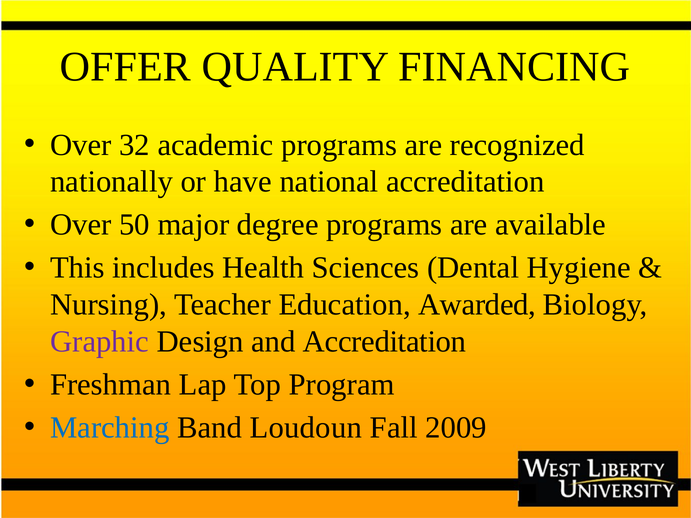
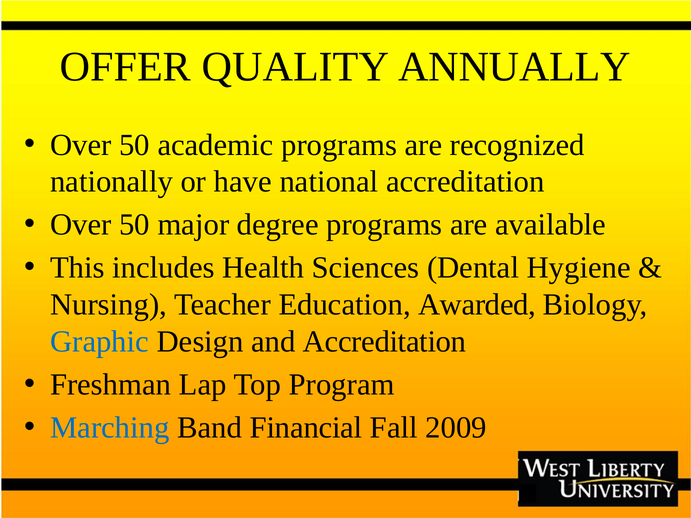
FINANCING: FINANCING -> ANNUALLY (514, 67)
32: 32 -> 50 (135, 145)
Graphic colour: purple -> blue (100, 342)
Loudoun: Loudoun -> Financial (306, 428)
